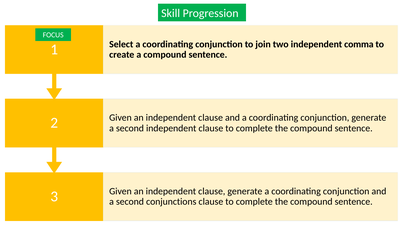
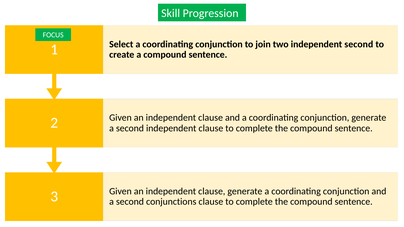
independent comma: comma -> second (359, 44)
